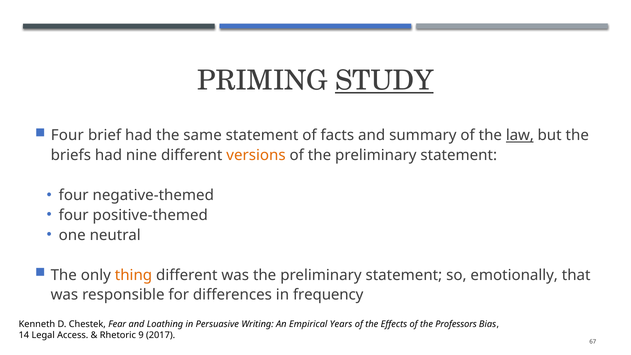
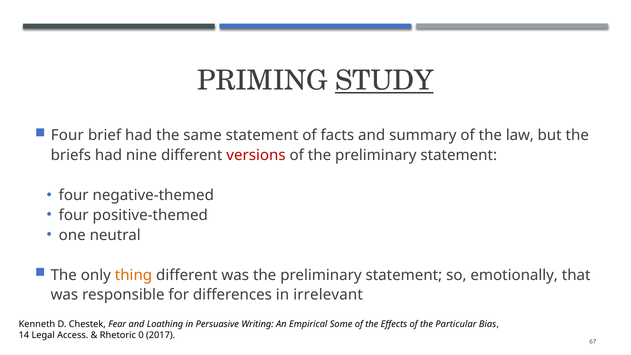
law underline: present -> none (520, 135)
versions colour: orange -> red (256, 155)
frequency: frequency -> irrelevant (328, 295)
Years: Years -> Some (341, 324)
Professors: Professors -> Particular (456, 324)
9: 9 -> 0 (141, 335)
